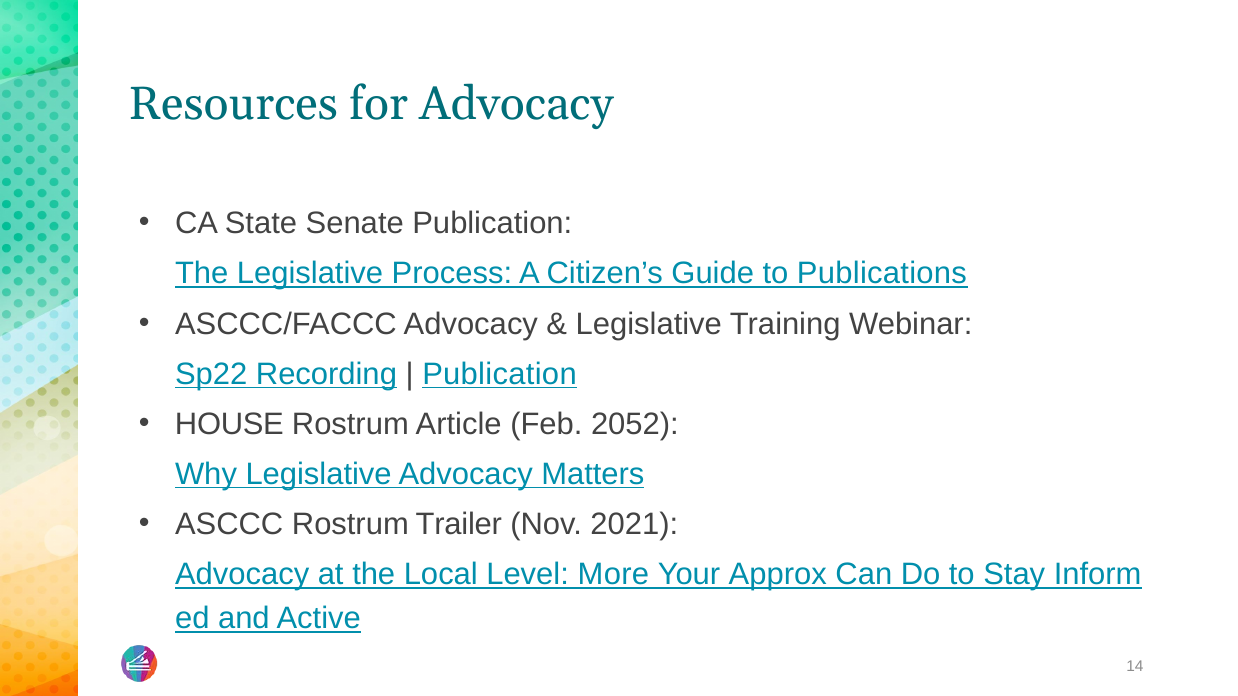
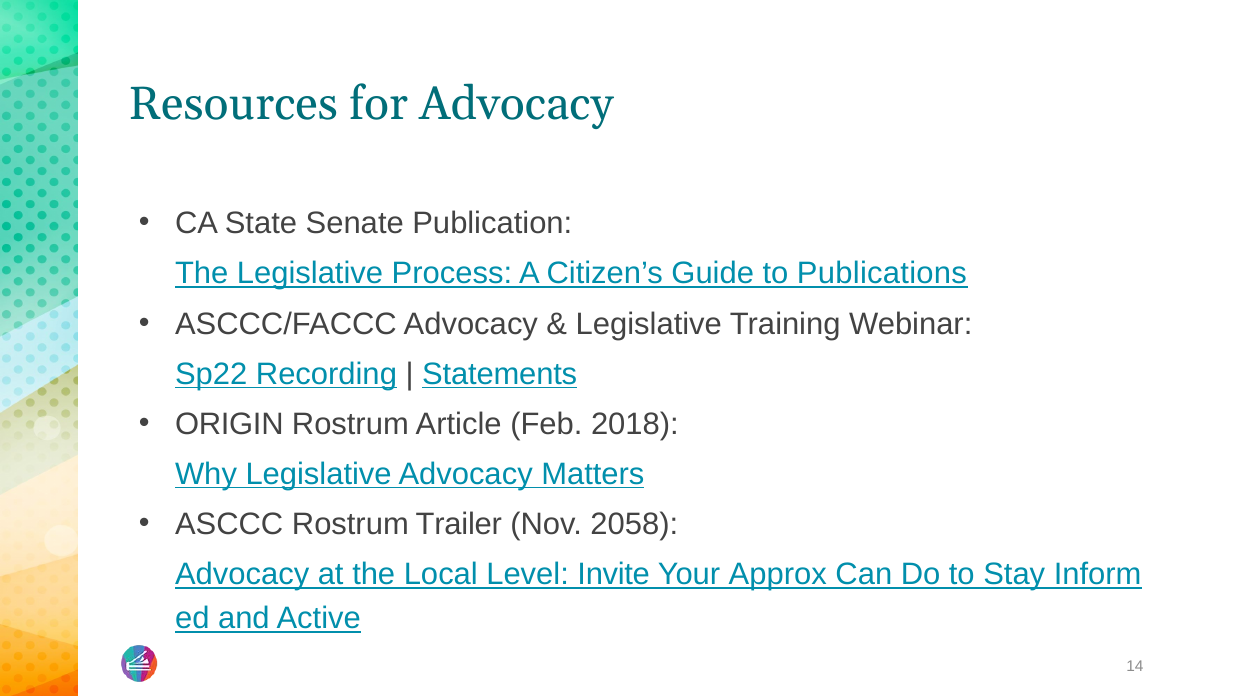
Publication: Publication -> Statements (500, 374)
HOUSE: HOUSE -> ORIGIN (229, 424)
2052: 2052 -> 2018 (635, 424)
2021: 2021 -> 2058 (634, 524)
More: More -> Invite (614, 575)
